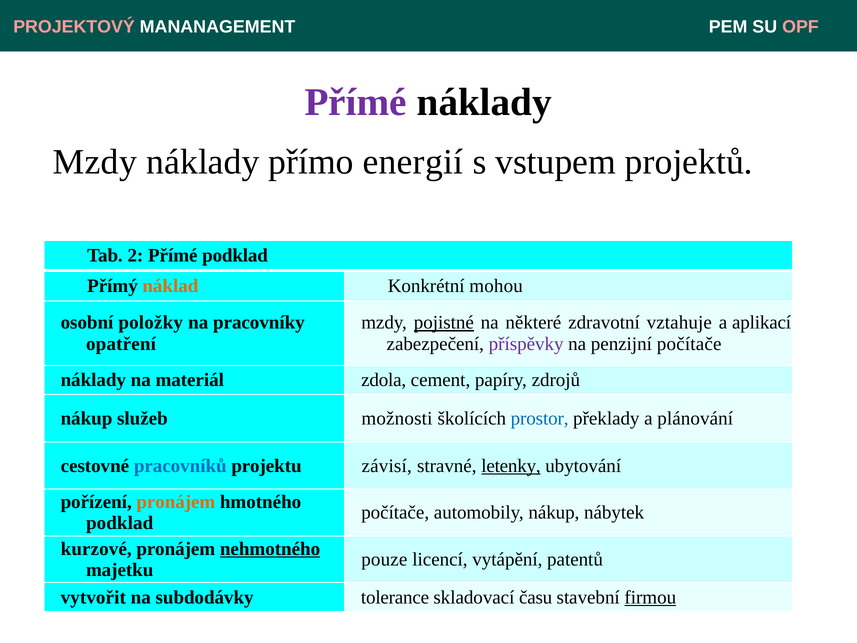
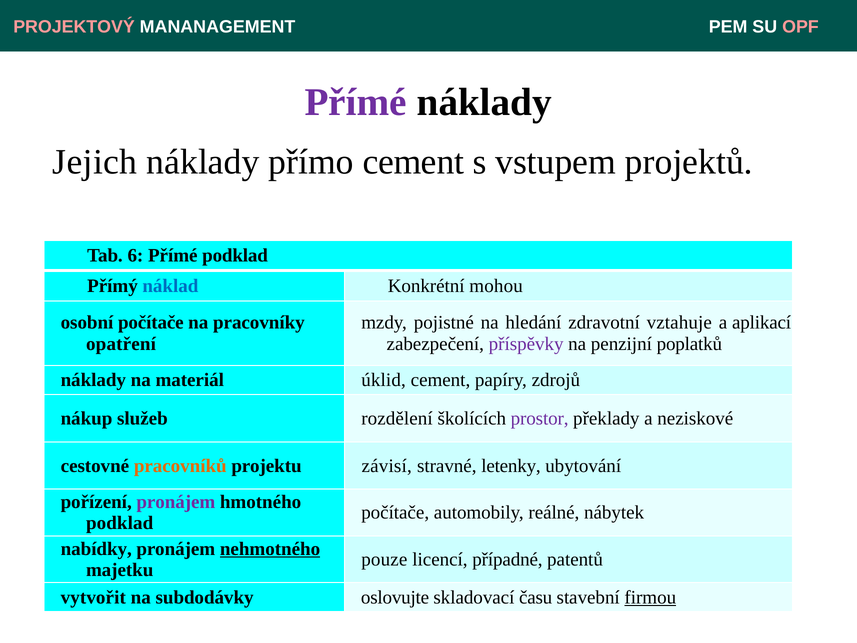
Mzdy: Mzdy -> Jejich (95, 162)
přímo energií: energií -> cement (413, 162)
2: 2 -> 6 (135, 256)
náklad colour: orange -> blue (170, 286)
osobní položky: položky -> počítače (151, 322)
pojistné underline: present -> none (444, 322)
některé: některé -> hledání (533, 322)
penzijní počítače: počítače -> poplatků (689, 344)
zdola: zdola -> úklid (384, 380)
možnosti: možnosti -> rozdělení (397, 418)
prostor colour: blue -> purple (540, 418)
plánování: plánování -> neziskové (695, 418)
pracovníků colour: blue -> orange (180, 466)
letenky underline: present -> none (511, 466)
pronájem colour: orange -> purple (176, 502)
automobily nákup: nákup -> reálné (554, 512)
kurzové: kurzové -> nabídky (96, 549)
vytápění: vytápění -> případné (507, 559)
tolerance: tolerance -> oslovujte (395, 597)
